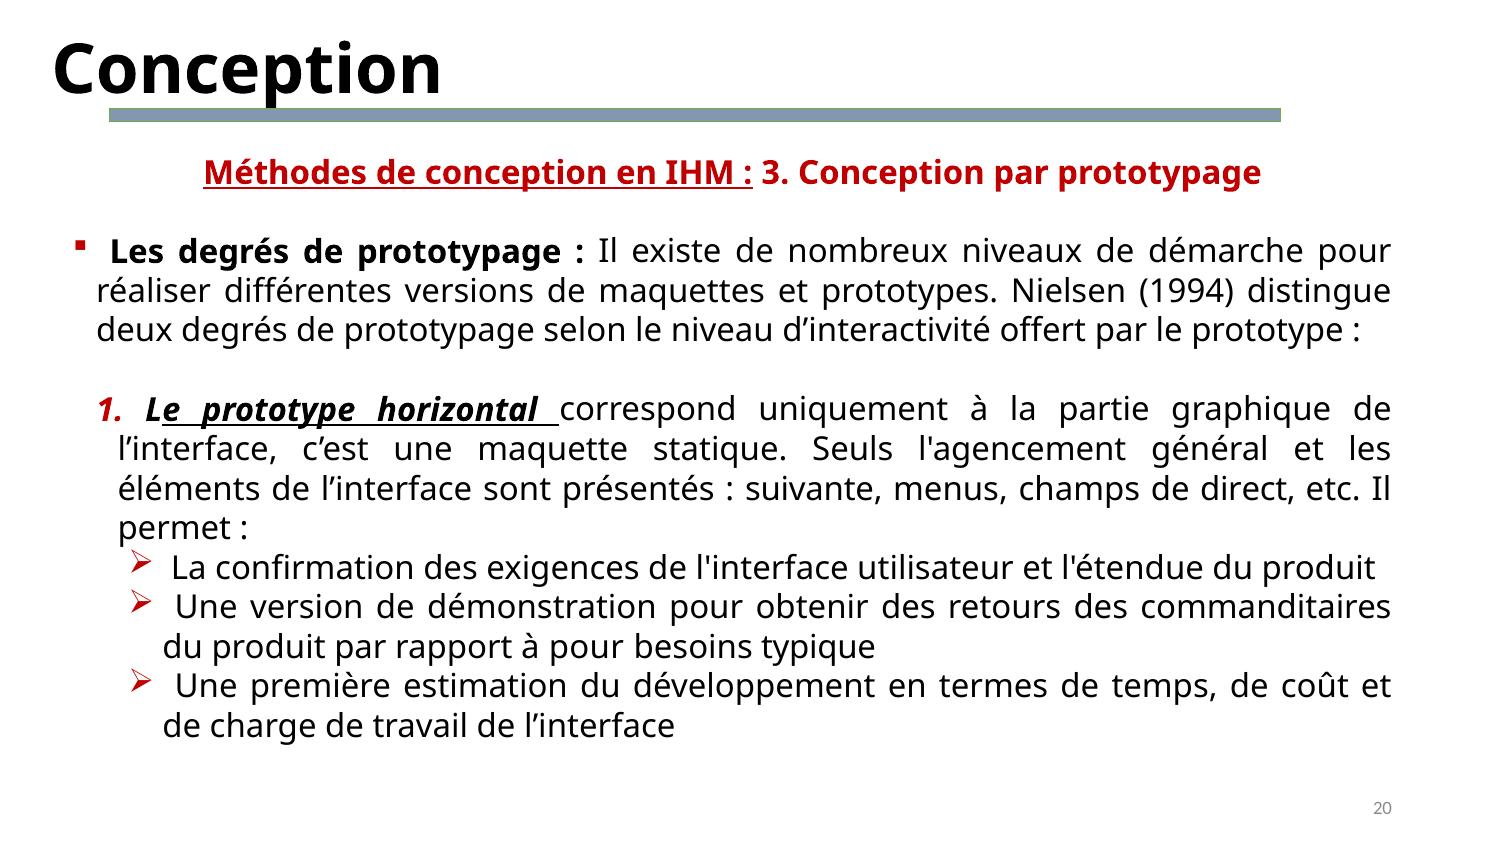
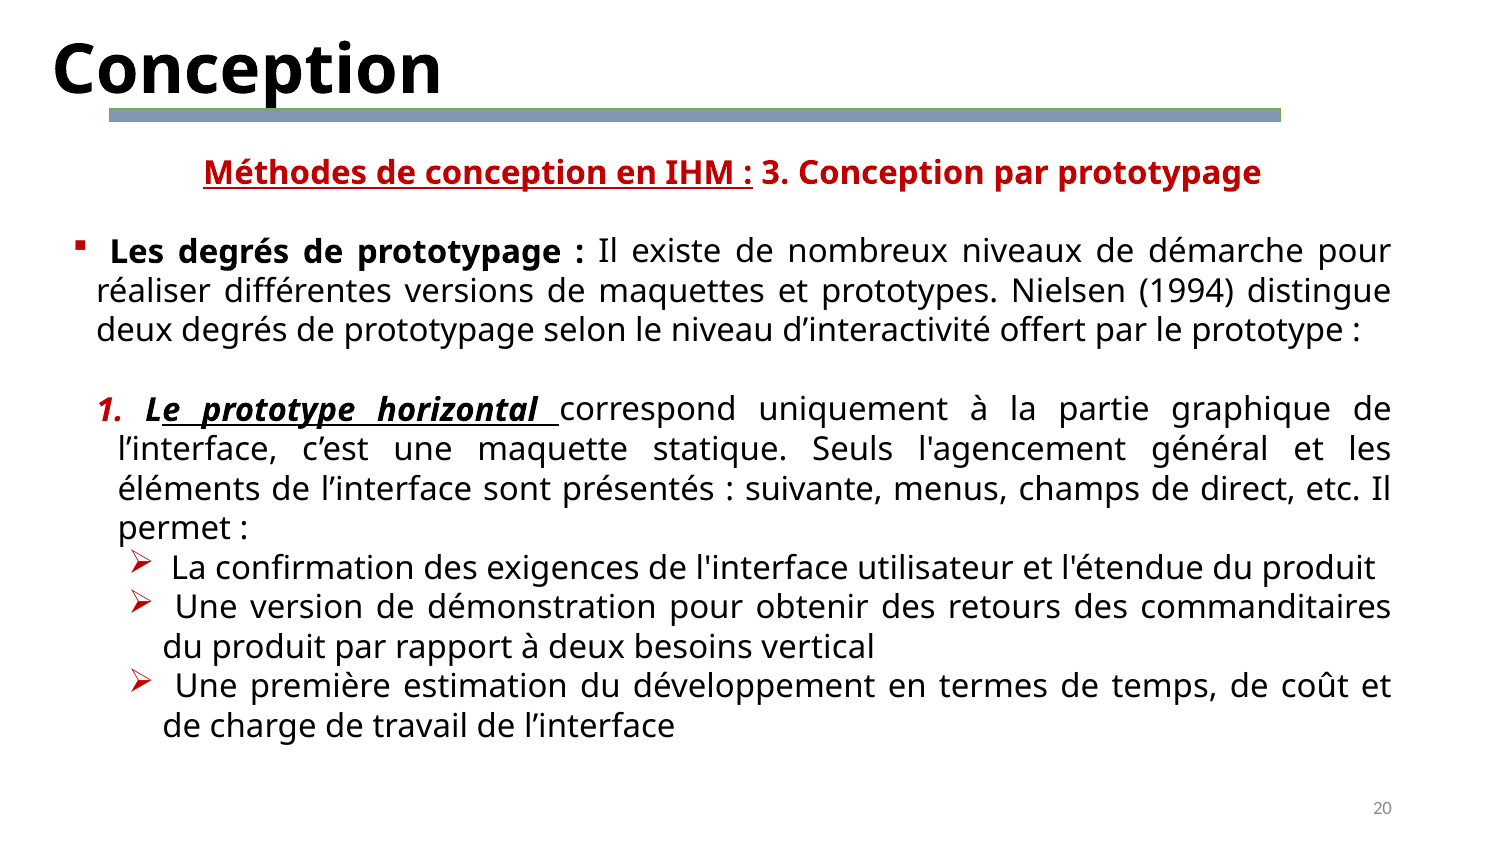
à pour: pour -> deux (587, 648)
typique: typique -> vertical (818, 648)
